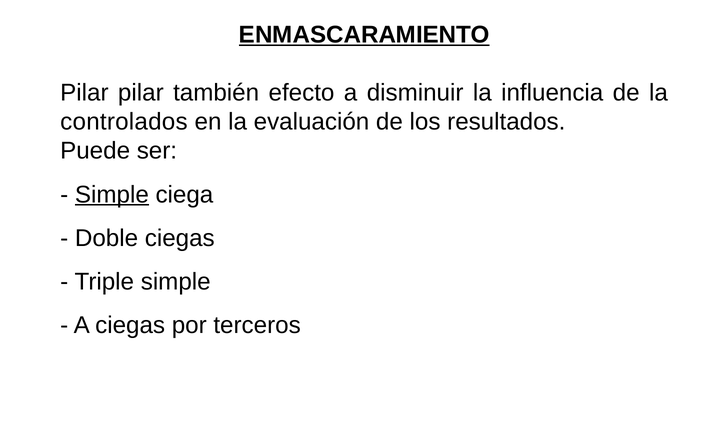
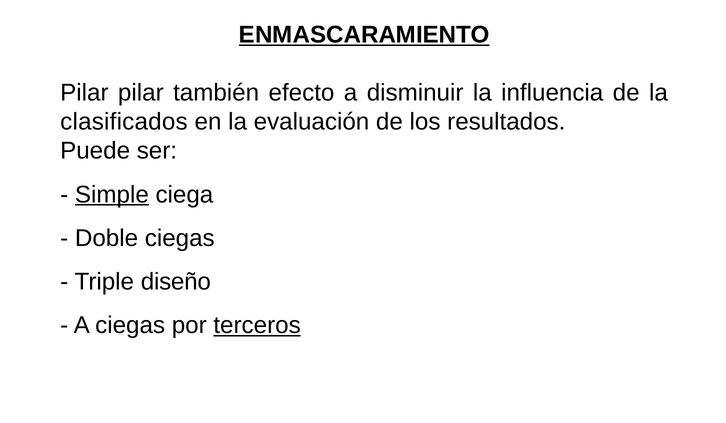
controlados: controlados -> clasificados (124, 122)
Triple simple: simple -> diseño (176, 281)
terceros underline: none -> present (257, 325)
